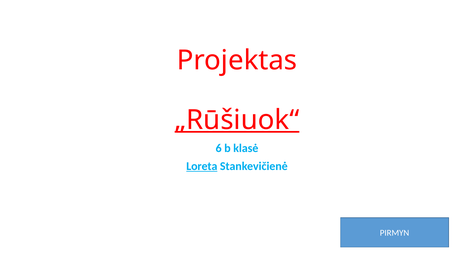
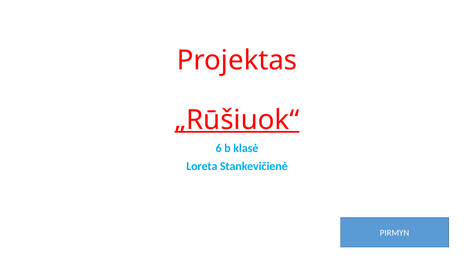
Loreta underline: present -> none (202, 166)
